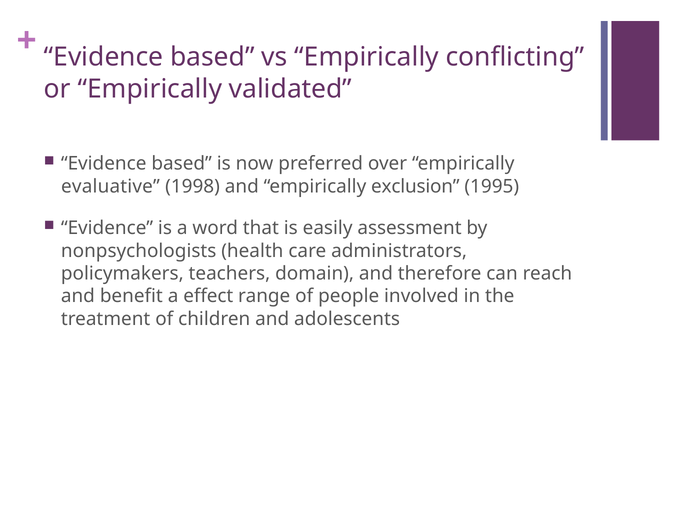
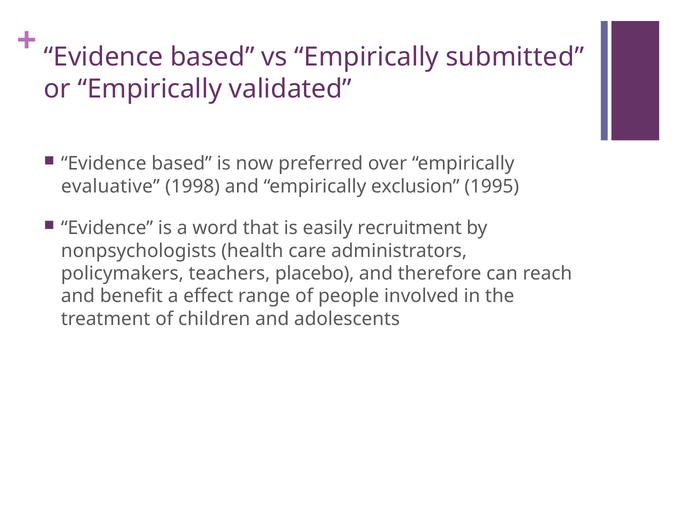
conflicting: conflicting -> submitted (515, 57)
assessment: assessment -> recruitment (410, 228)
domain: domain -> placebo (315, 273)
